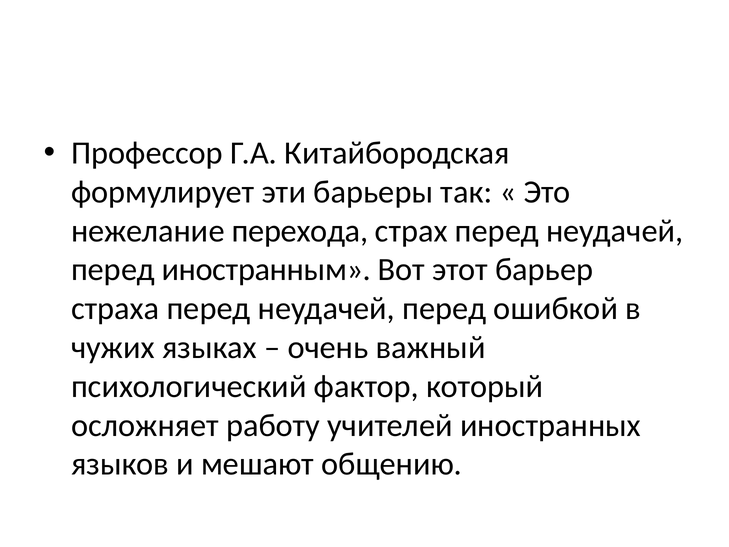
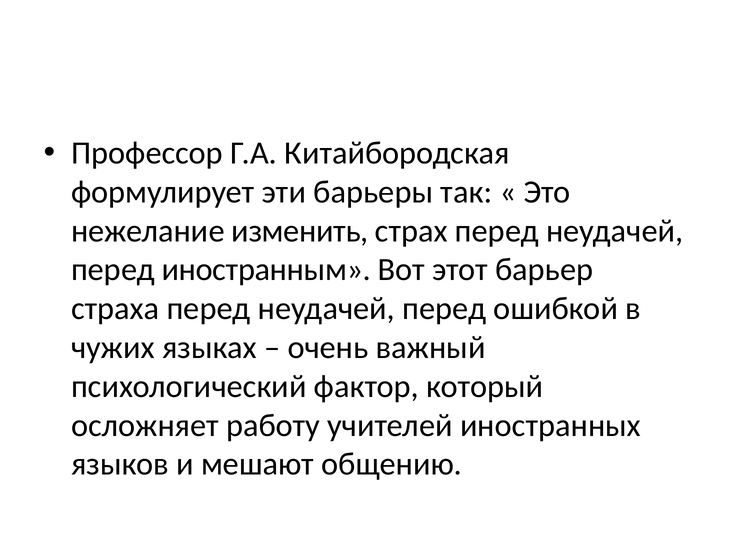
перехода: перехода -> изменить (300, 231)
